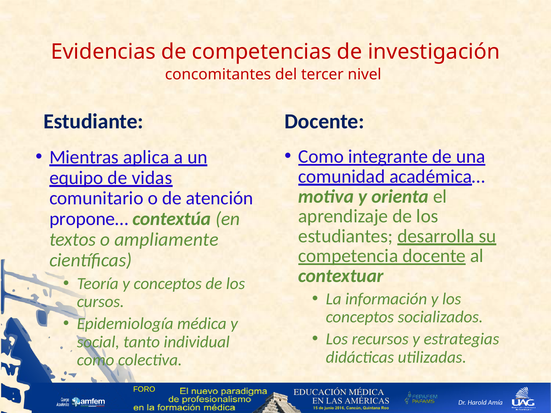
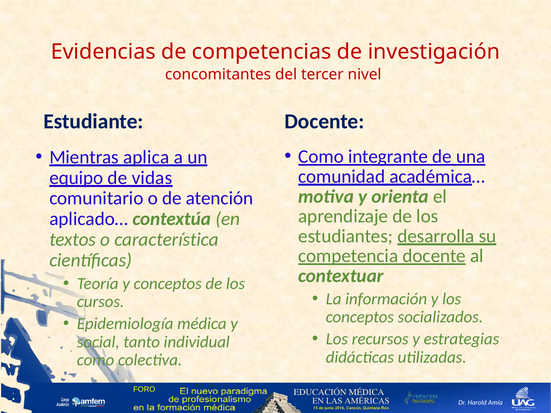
propone…: propone… -> aplicado… (89, 219)
ampliamente: ampliamente -> característica (167, 240)
